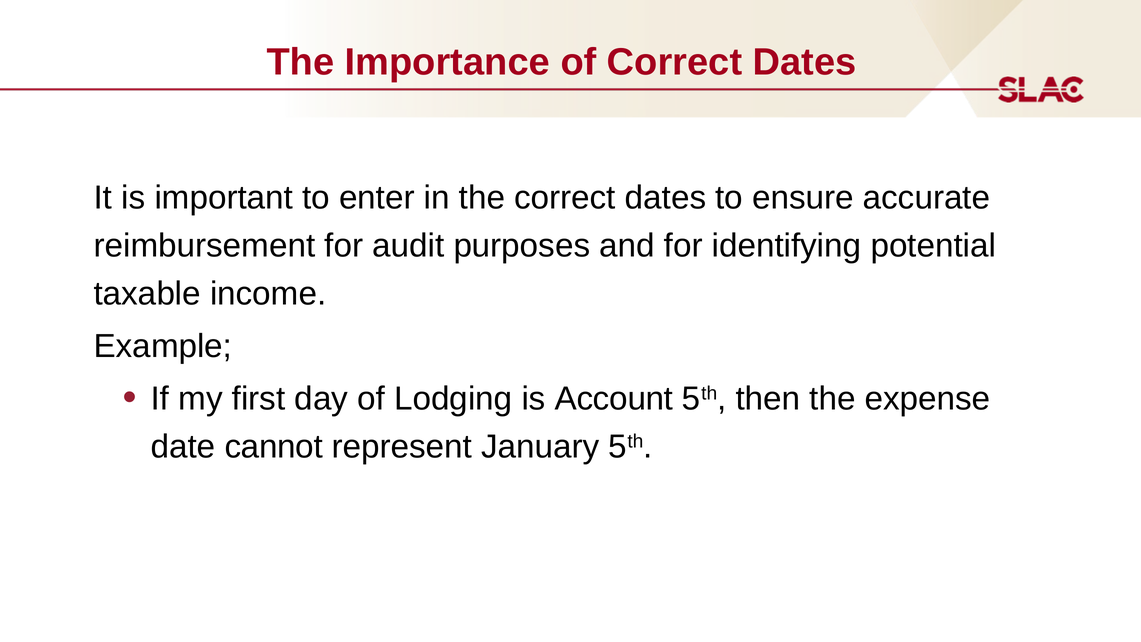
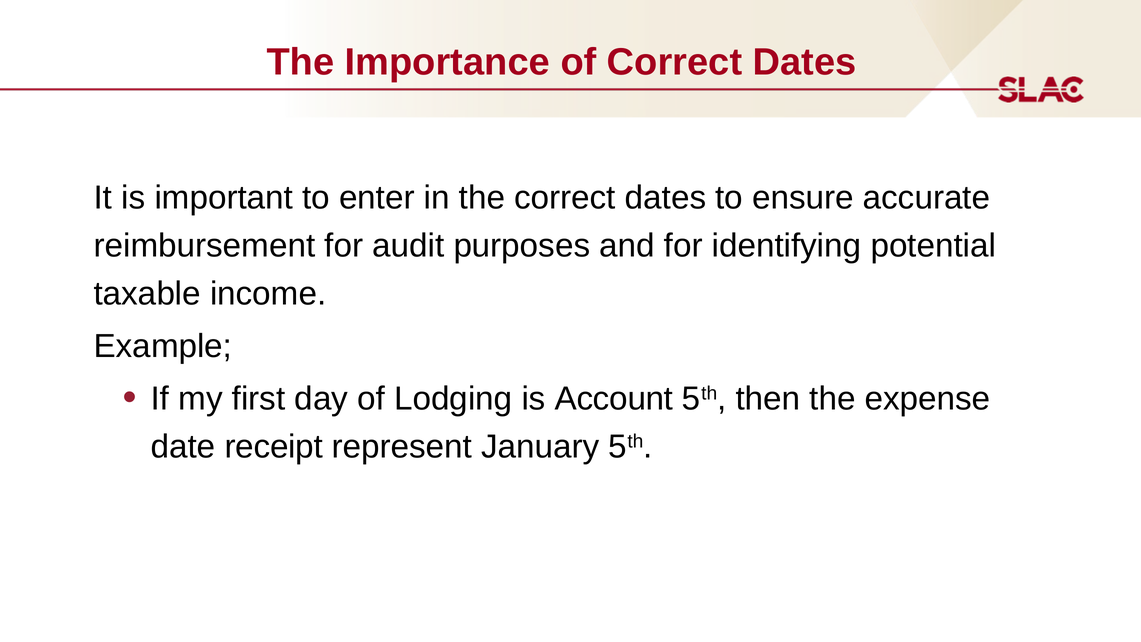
cannot: cannot -> receipt (274, 446)
